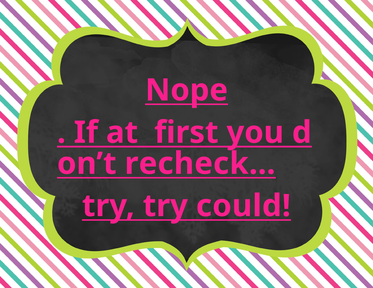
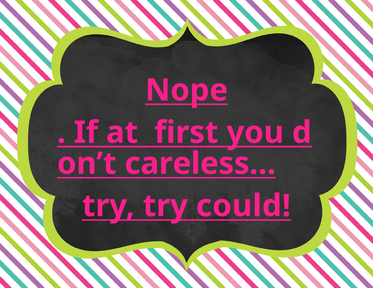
recheck…: recheck… -> careless… (200, 164)
